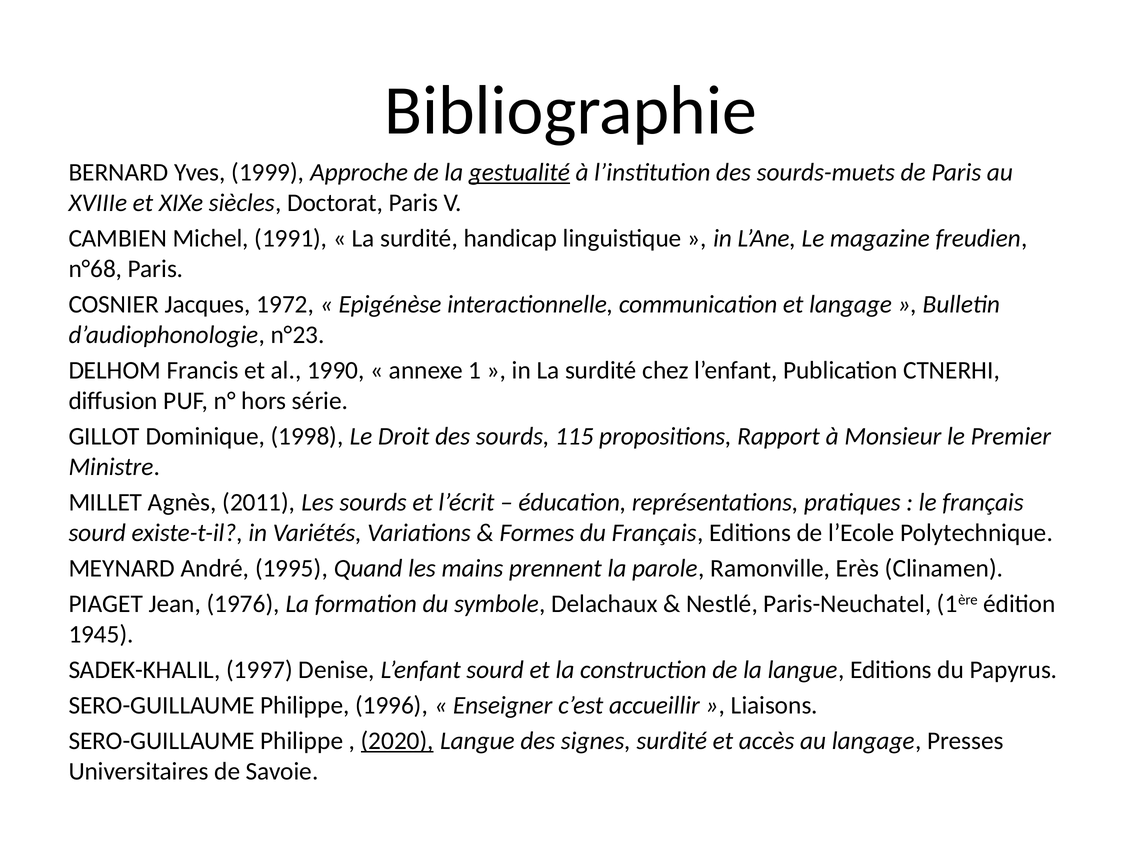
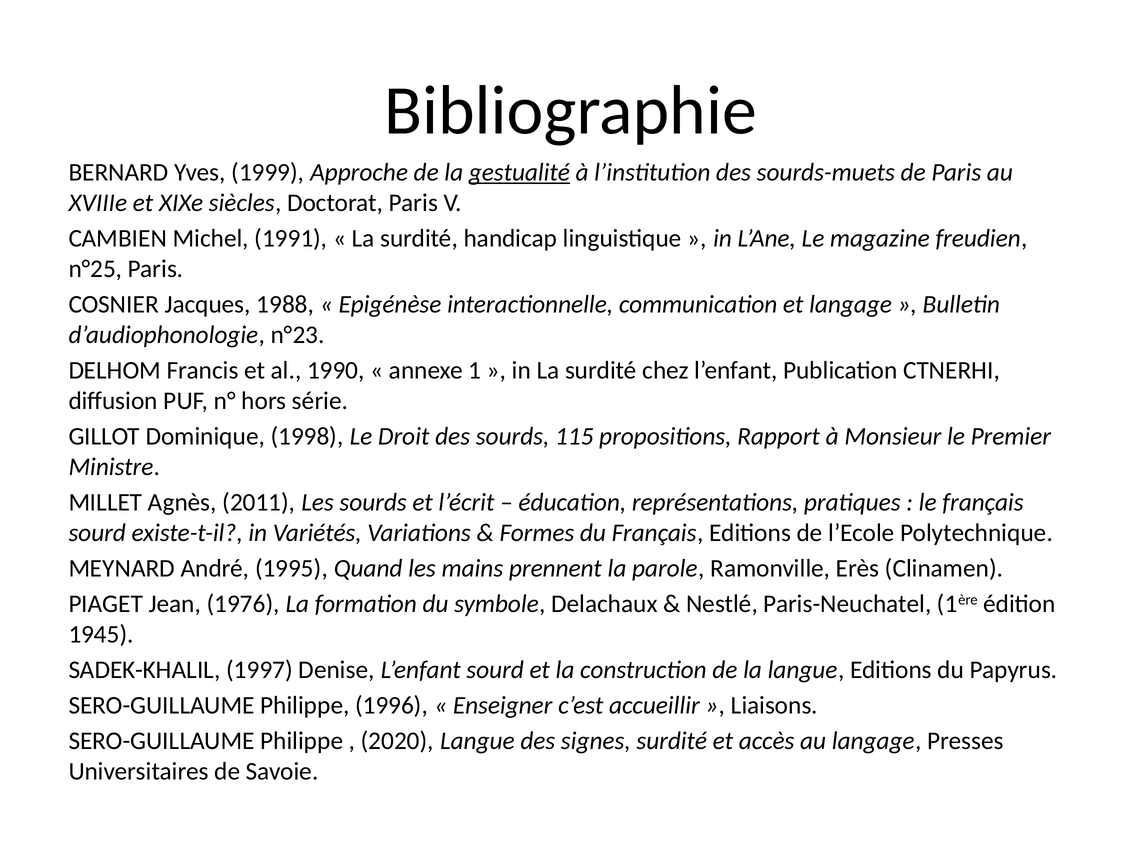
n°68: n°68 -> n°25 (95, 269)
1972: 1972 -> 1988 (285, 304)
2020 underline: present -> none (397, 740)
